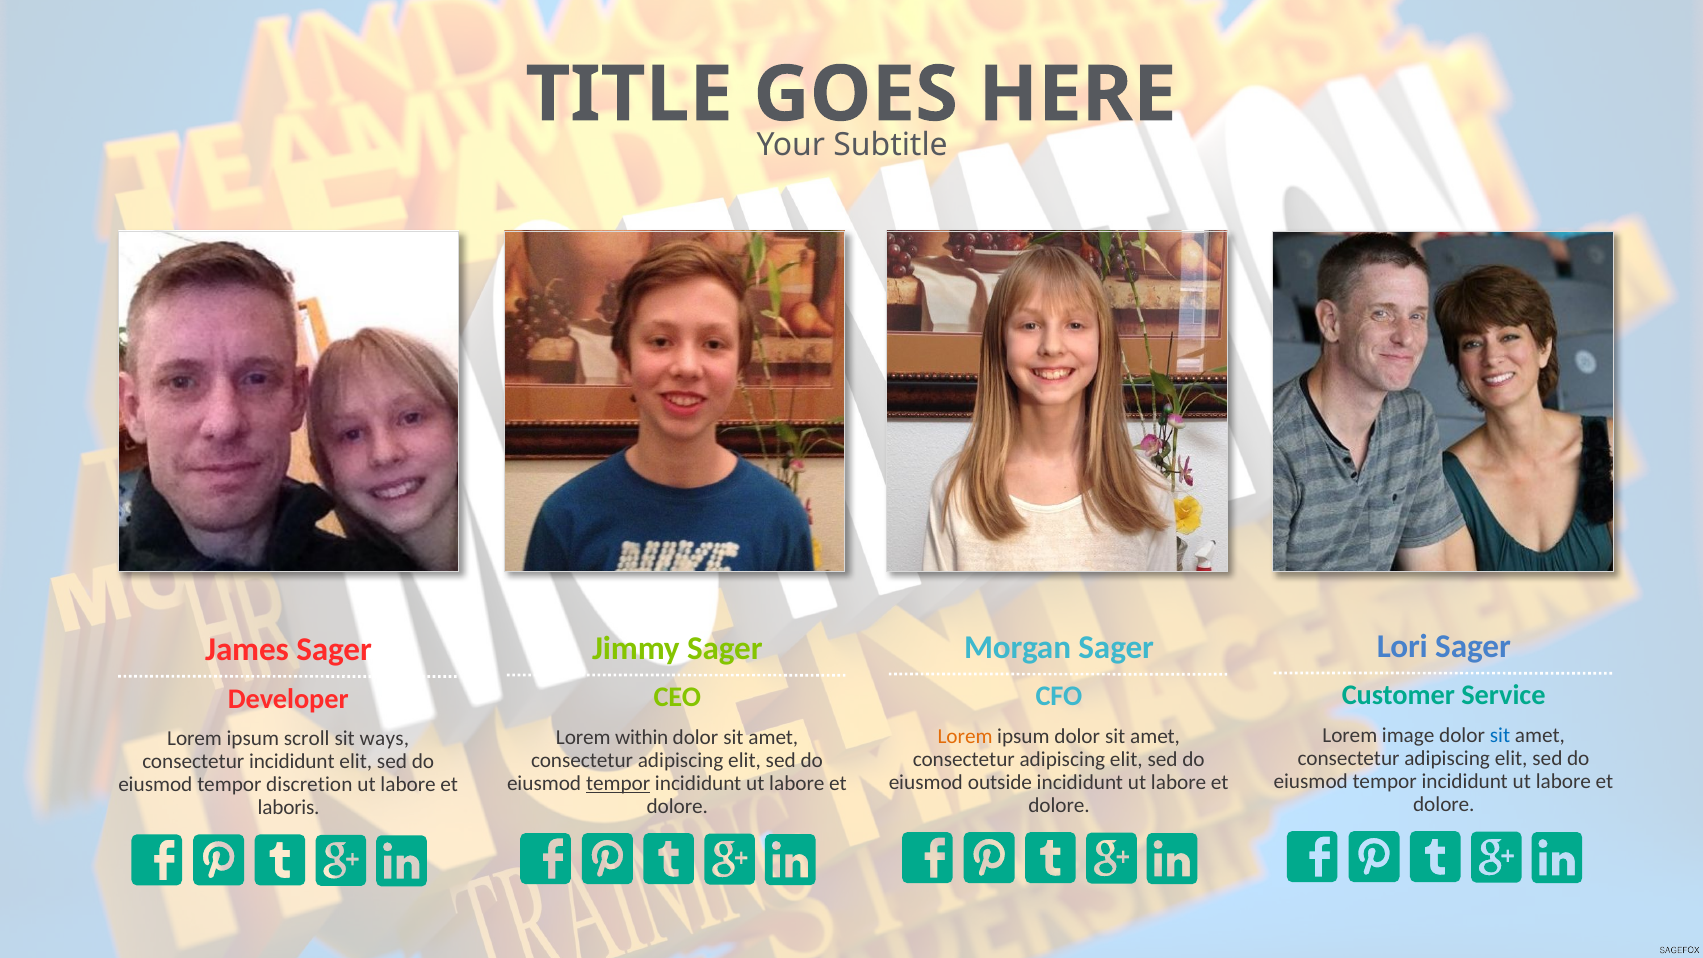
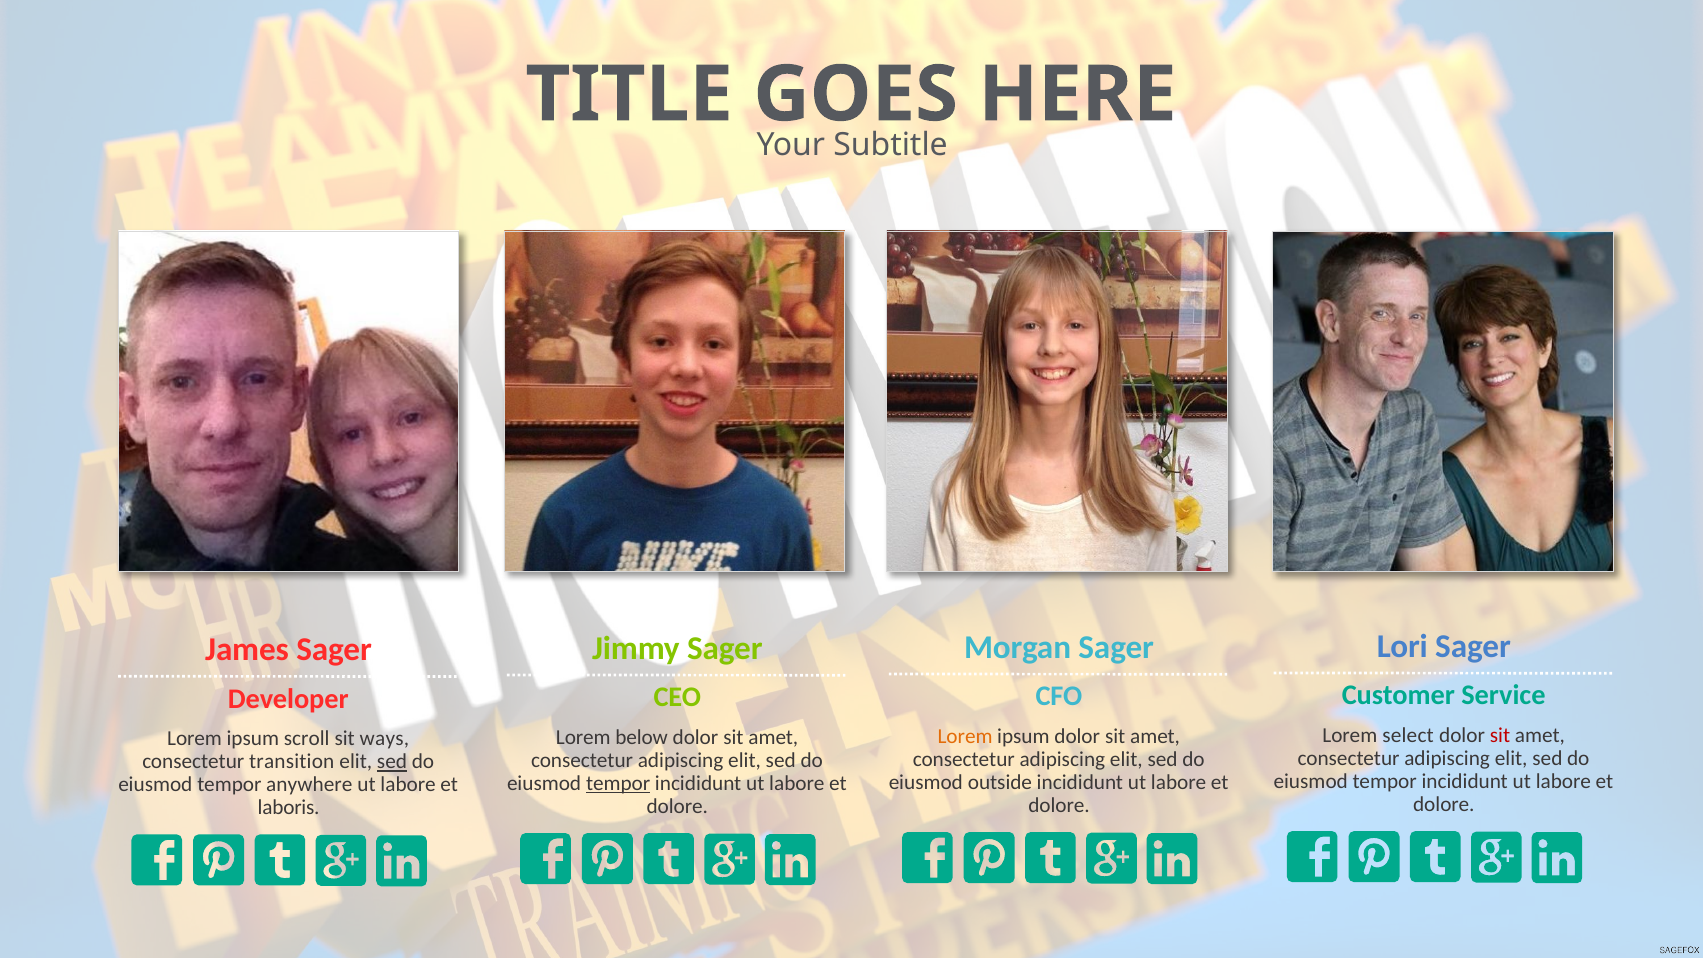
image: image -> select (1408, 736)
sit colour: blue -> red (1500, 736)
within: within -> below (642, 738)
consectetur incididunt: incididunt -> transition (292, 762)
sed underline: none -> present (392, 762)
discretion: discretion -> anywhere (309, 785)
